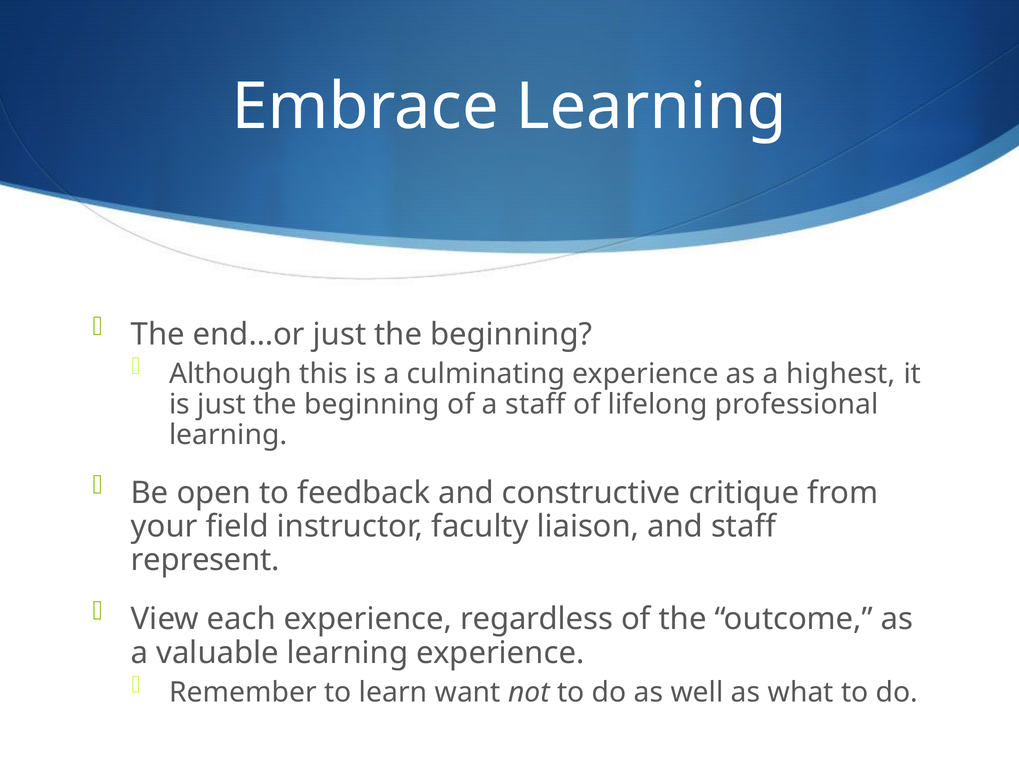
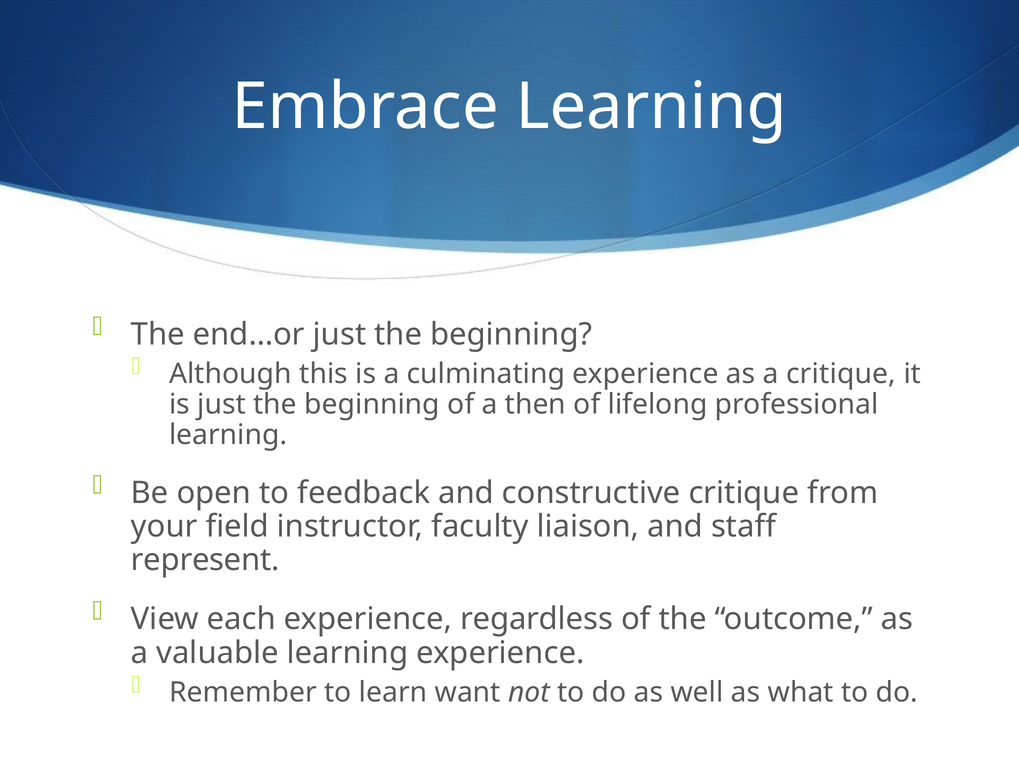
a highest: highest -> critique (841, 374)
a staff: staff -> then (535, 405)
